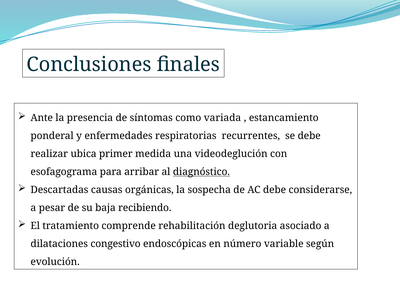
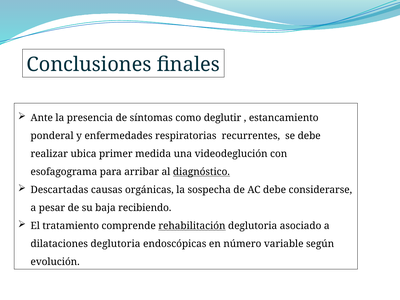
variada: variada -> deglutir (223, 118)
rehabilitación underline: none -> present (192, 226)
dilataciones congestivo: congestivo -> deglutoria (115, 244)
